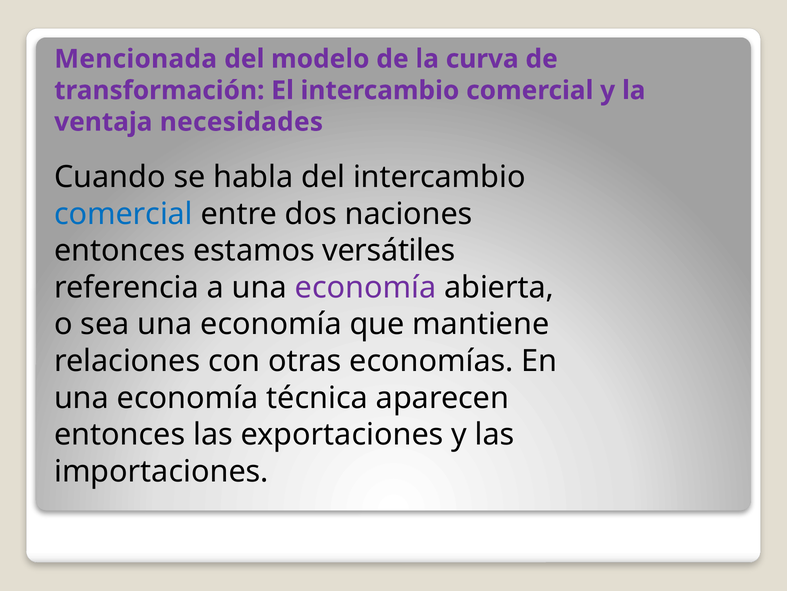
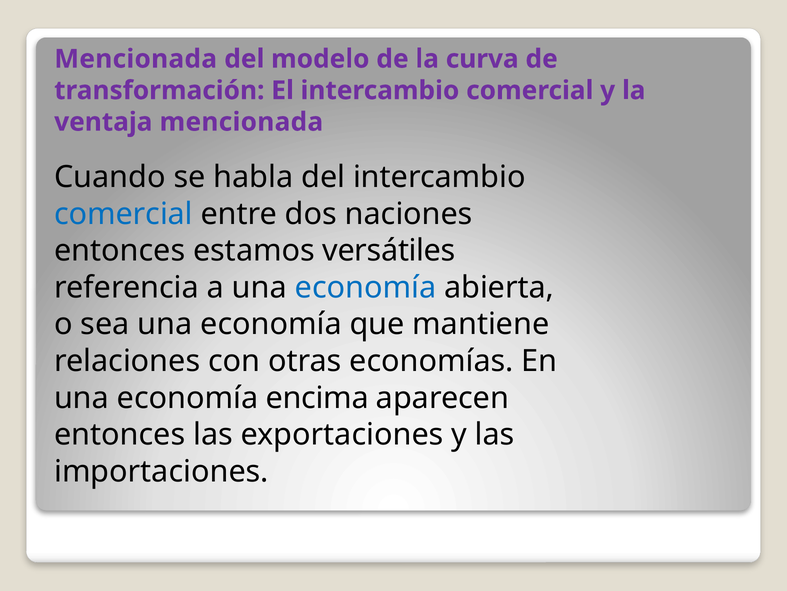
ventaja necesidades: necesidades -> mencionada (241, 122)
economía colour: purple -> blue (366, 287)
técnica: técnica -> encima (317, 397)
